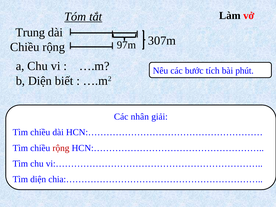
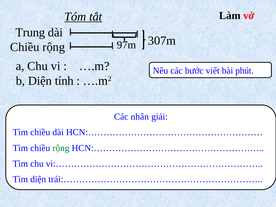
tích: tích -> viết (213, 71)
biết: biết -> tính (64, 81)
rộng colour: red -> green (61, 148)
chia:………………………………………………………: chia:……………………………………………………… -> trái:……………………………………………………… (155, 179)
